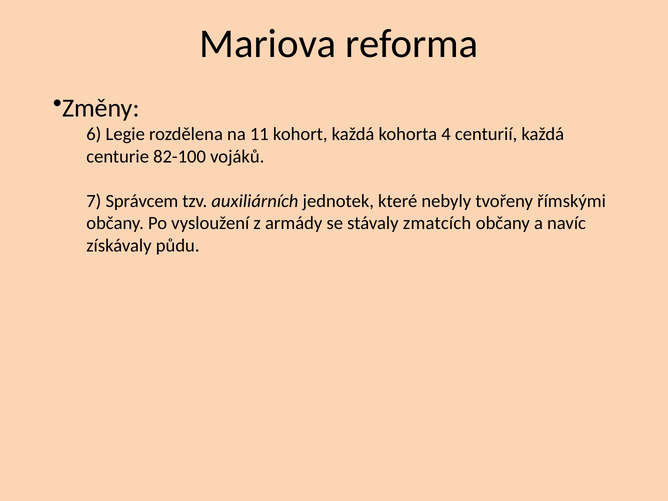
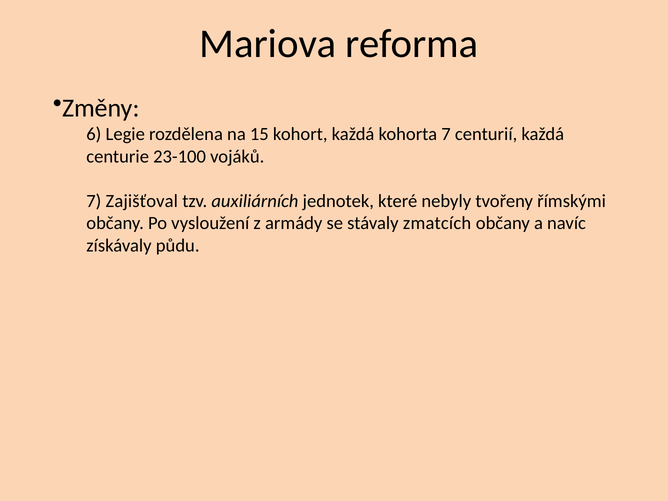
11: 11 -> 15 (259, 134)
kohorta 4: 4 -> 7 (446, 134)
82-100: 82-100 -> 23-100 (180, 156)
Správcem: Správcem -> Zajišťoval (142, 201)
